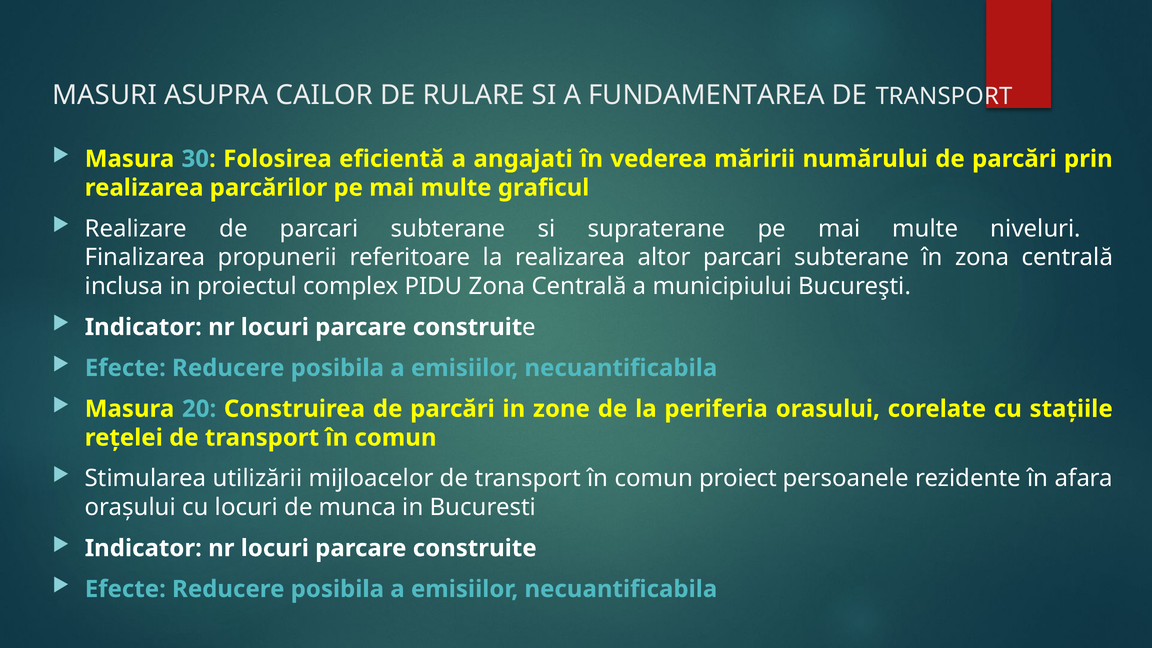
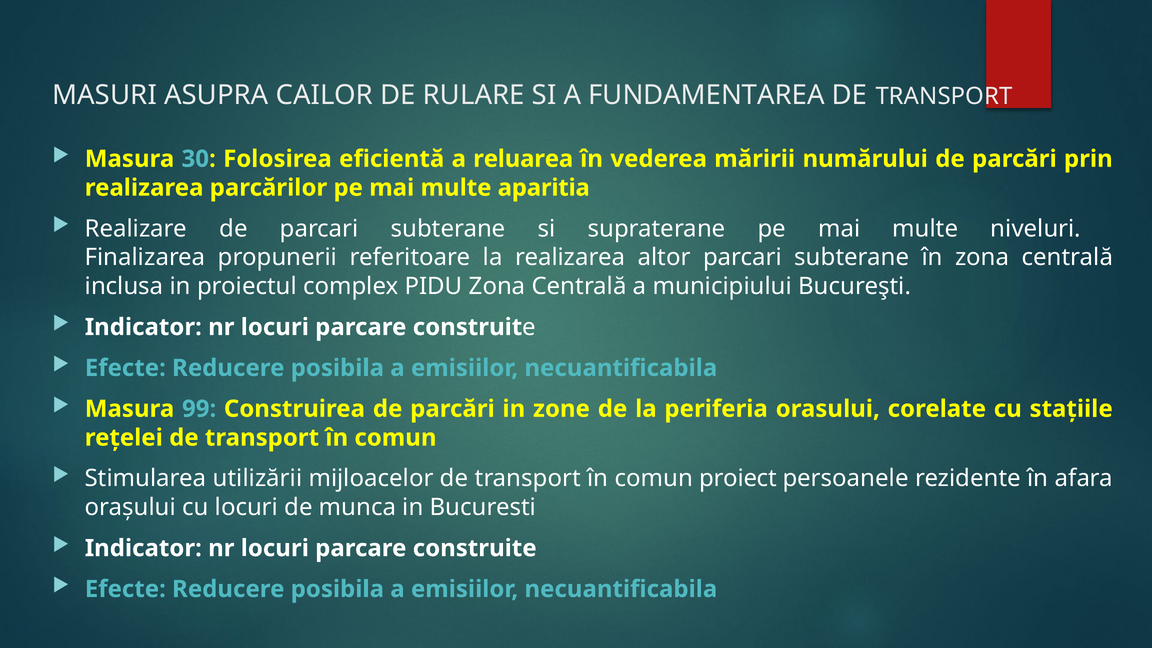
angajati: angajati -> reluarea (523, 159)
graficul: graficul -> aparitia (544, 188)
20: 20 -> 99 (199, 409)
